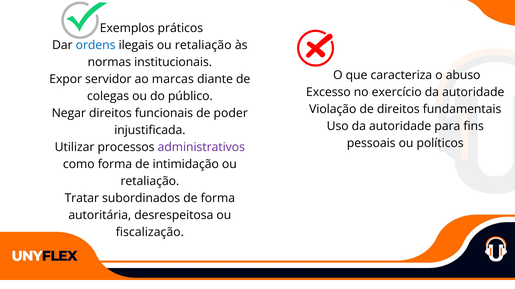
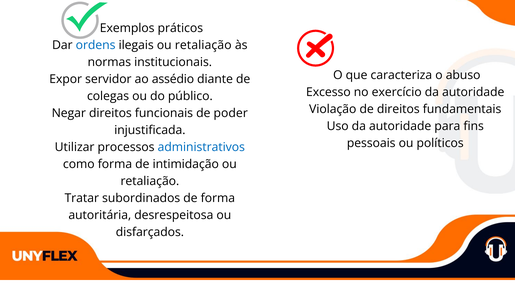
marcas: marcas -> assédio (173, 79)
administrativos colour: purple -> blue (201, 148)
fiscalização: fiscalização -> disfarçados (150, 233)
